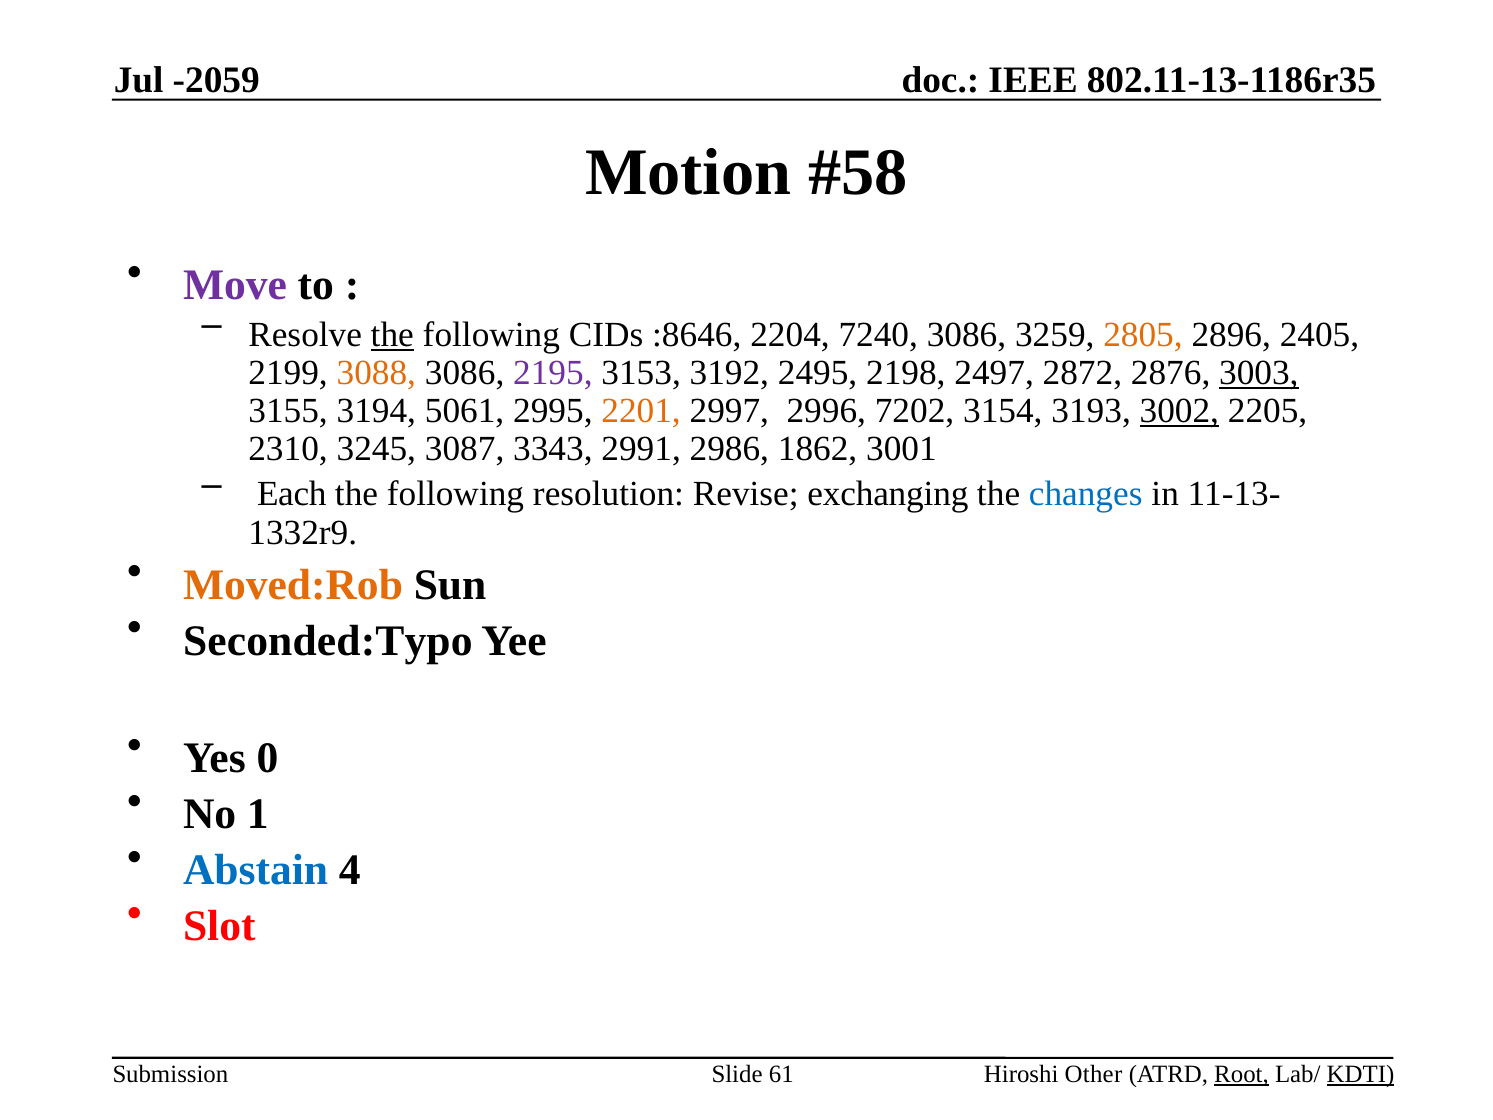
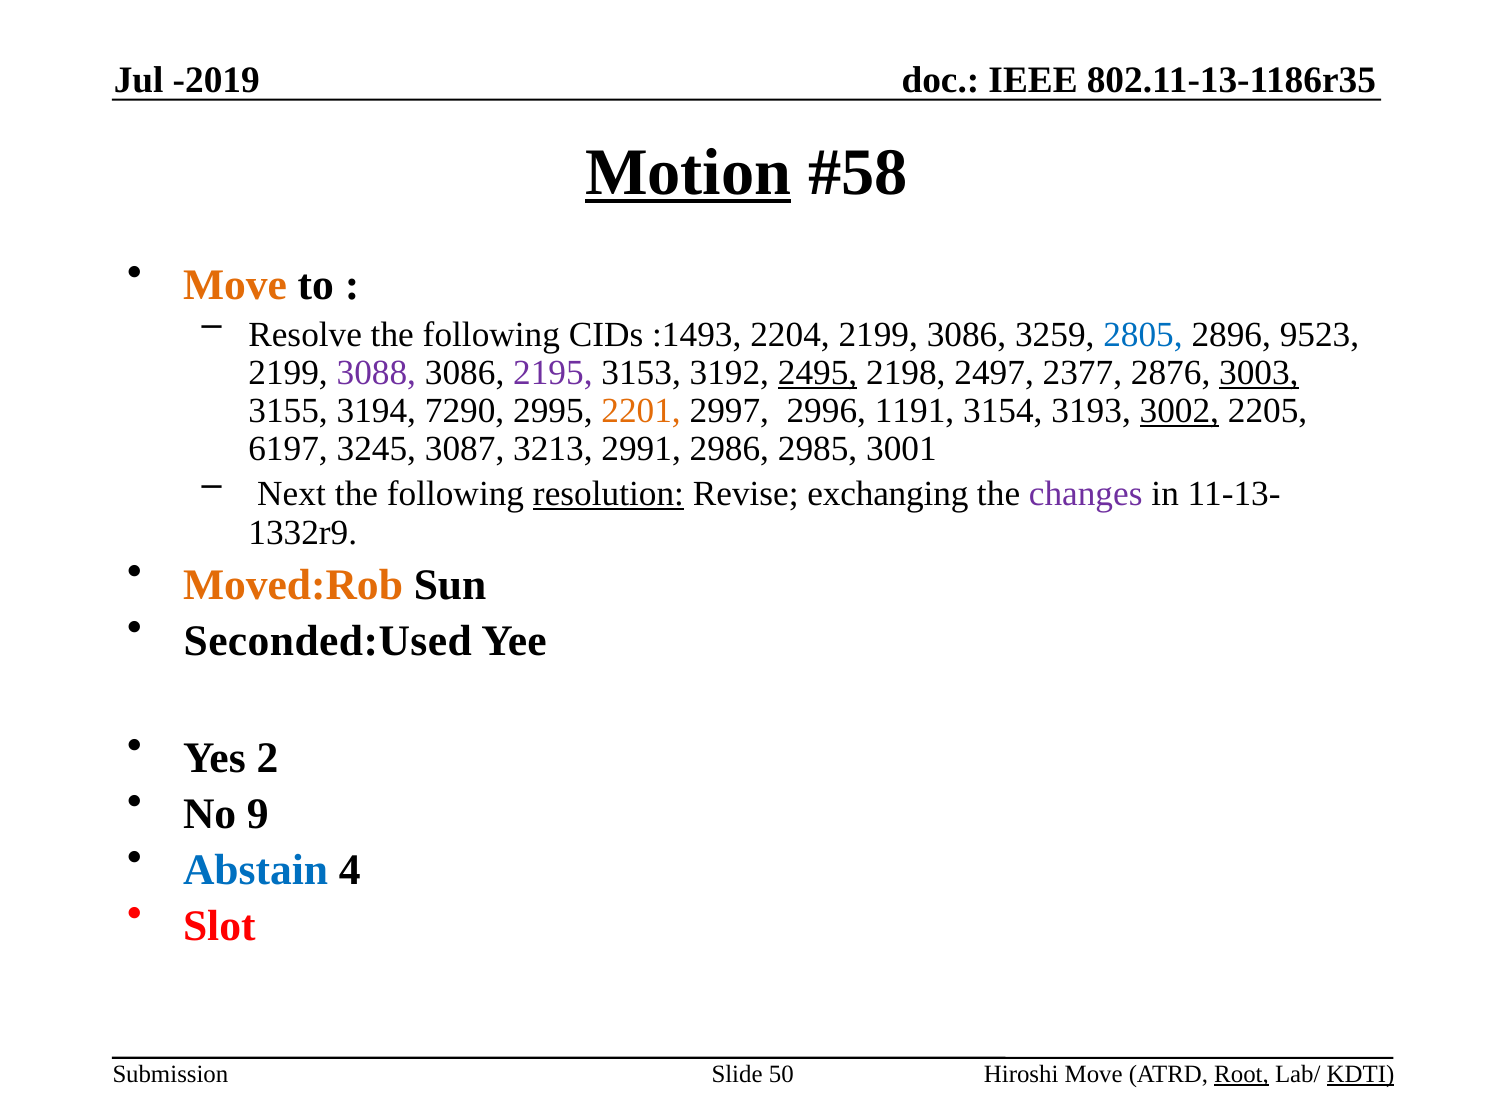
-2059: -2059 -> -2019 (216, 80)
Motion underline: none -> present (688, 173)
Move colour: purple -> orange (235, 286)
the underline: present -> none (392, 334)
:8646: :8646 -> :1493 (697, 334)
2204 7240: 7240 -> 2199 (878, 334)
2805 colour: orange -> blue (1143, 334)
2405: 2405 -> 9523 (1319, 334)
3088 colour: orange -> purple (376, 372)
2495 underline: none -> present (818, 372)
2872: 2872 -> 2377 (1082, 372)
5061: 5061 -> 7290 (465, 411)
7202: 7202 -> 1191 (915, 411)
2310: 2310 -> 6197 (288, 449)
3343: 3343 -> 3213 (553, 449)
1862: 1862 -> 2985 (818, 449)
Each: Each -> Next (292, 494)
resolution underline: none -> present (608, 494)
changes colour: blue -> purple (1086, 494)
Seconded:Typo: Seconded:Typo -> Seconded:Used (328, 641)
0: 0 -> 2 (267, 758)
1: 1 -> 9 (258, 814)
61: 61 -> 50 (781, 1074)
Hiroshi Other: Other -> Move (1094, 1074)
